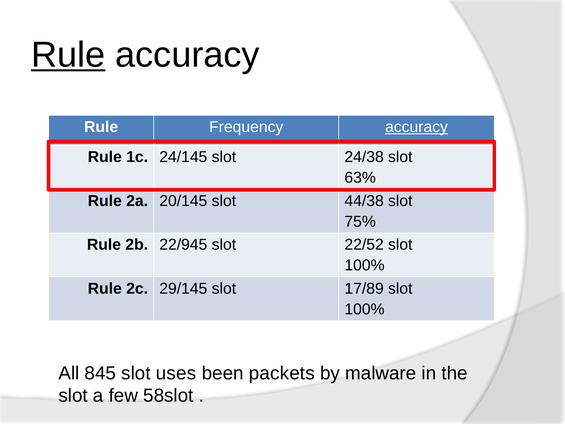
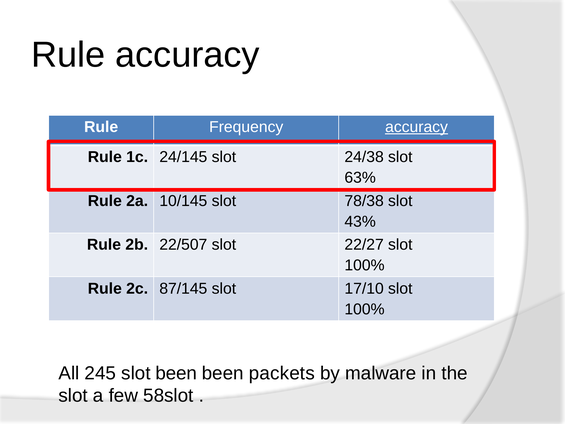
Rule underline: present -> none (68, 55)
20/145: 20/145 -> 10/145 (183, 201)
44/38: 44/38 -> 78/38 (364, 201)
75%: 75% -> 43% (360, 221)
22/945: 22/945 -> 22/507 (183, 245)
22/52: 22/52 -> 22/27 (364, 245)
29/145: 29/145 -> 87/145 (183, 288)
17/89: 17/89 -> 17/10 (364, 288)
845: 845 -> 245 (100, 373)
slot uses: uses -> been (176, 373)
